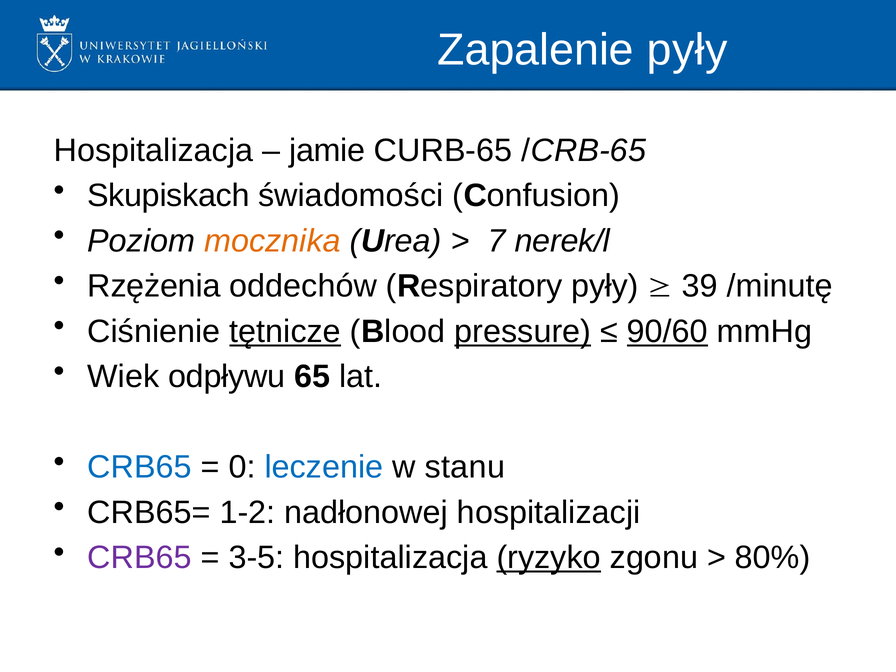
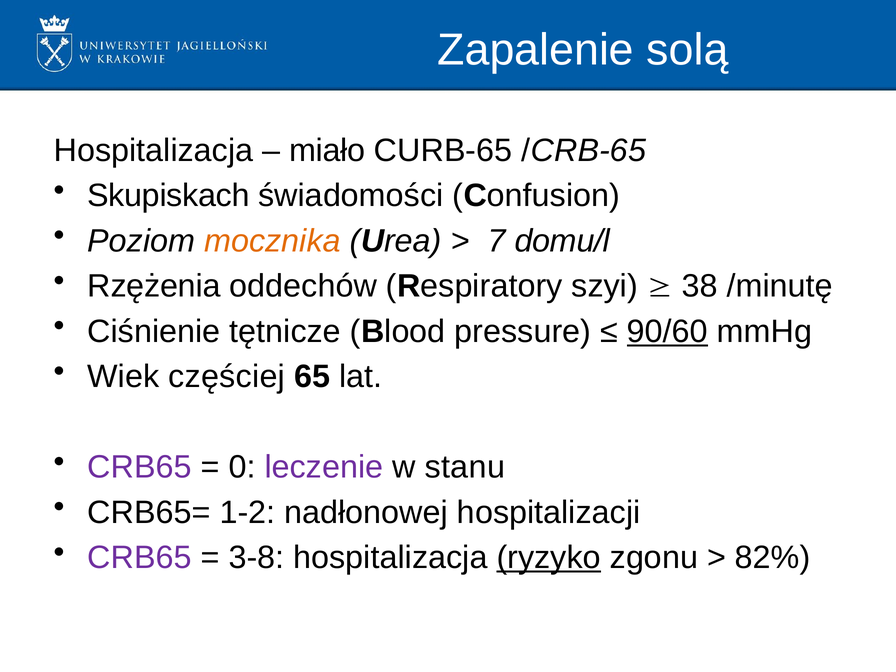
Zapalenie pyły: pyły -> solą (687, 50)
jamie: jamie -> miało (327, 150)
nerek/l: nerek/l -> domu/l (562, 241)
Respiratory pyły: pyły -> szyi (605, 286)
39: 39 -> 38 (700, 286)
tętnicze underline: present -> none (285, 331)
pressure underline: present -> none (523, 331)
odpływu: odpływu -> częściej (227, 377)
CRB65 colour: blue -> purple (139, 467)
leczenie colour: blue -> purple (324, 467)
3-5: 3-5 -> 3-8 (256, 558)
80%: 80% -> 82% (773, 558)
